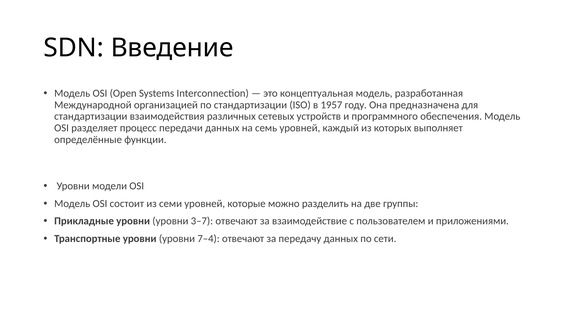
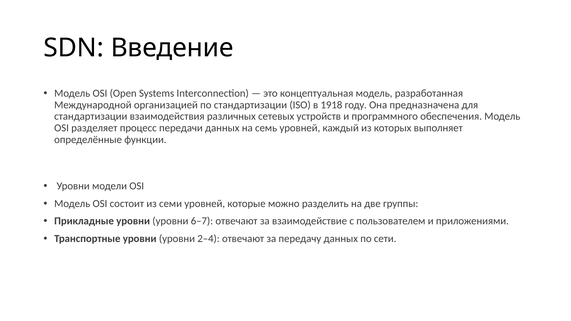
1957: 1957 -> 1918 (331, 105)
3–7: 3–7 -> 6–7 (202, 221)
7–4: 7–4 -> 2–4 (209, 239)
